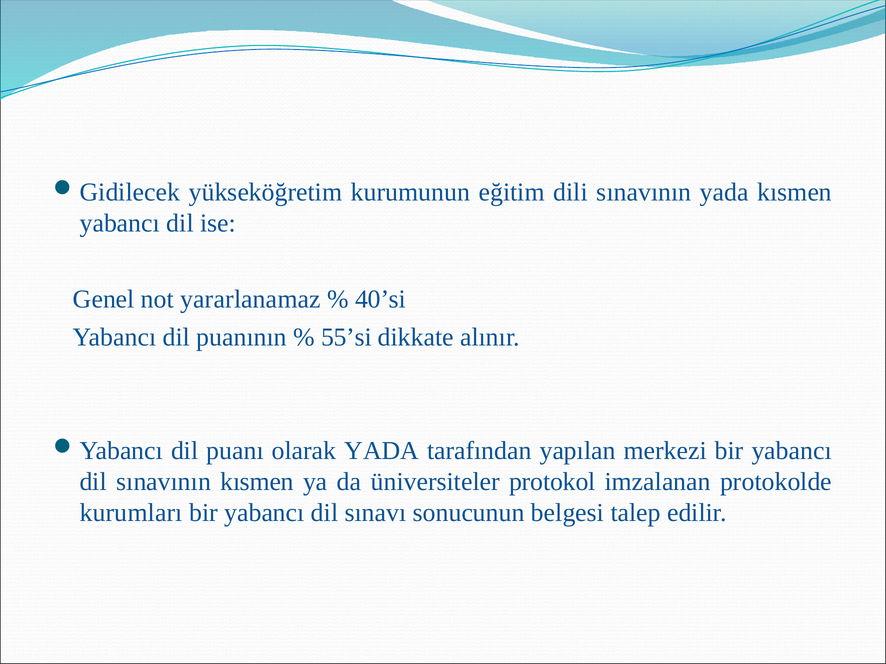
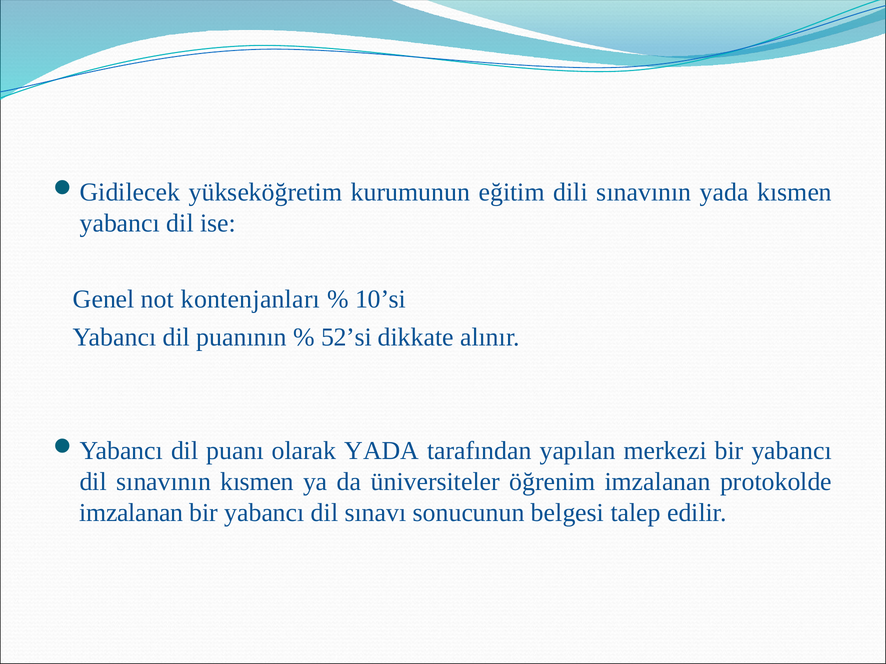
yararlanamaz: yararlanamaz -> kontenjanları (250, 299)
40’si: 40’si -> 10’si (380, 299)
55’si: 55’si -> 52’si (346, 337)
protokol: protokol -> öğrenim (552, 482)
kurumları: kurumları -> imzalanan (131, 513)
